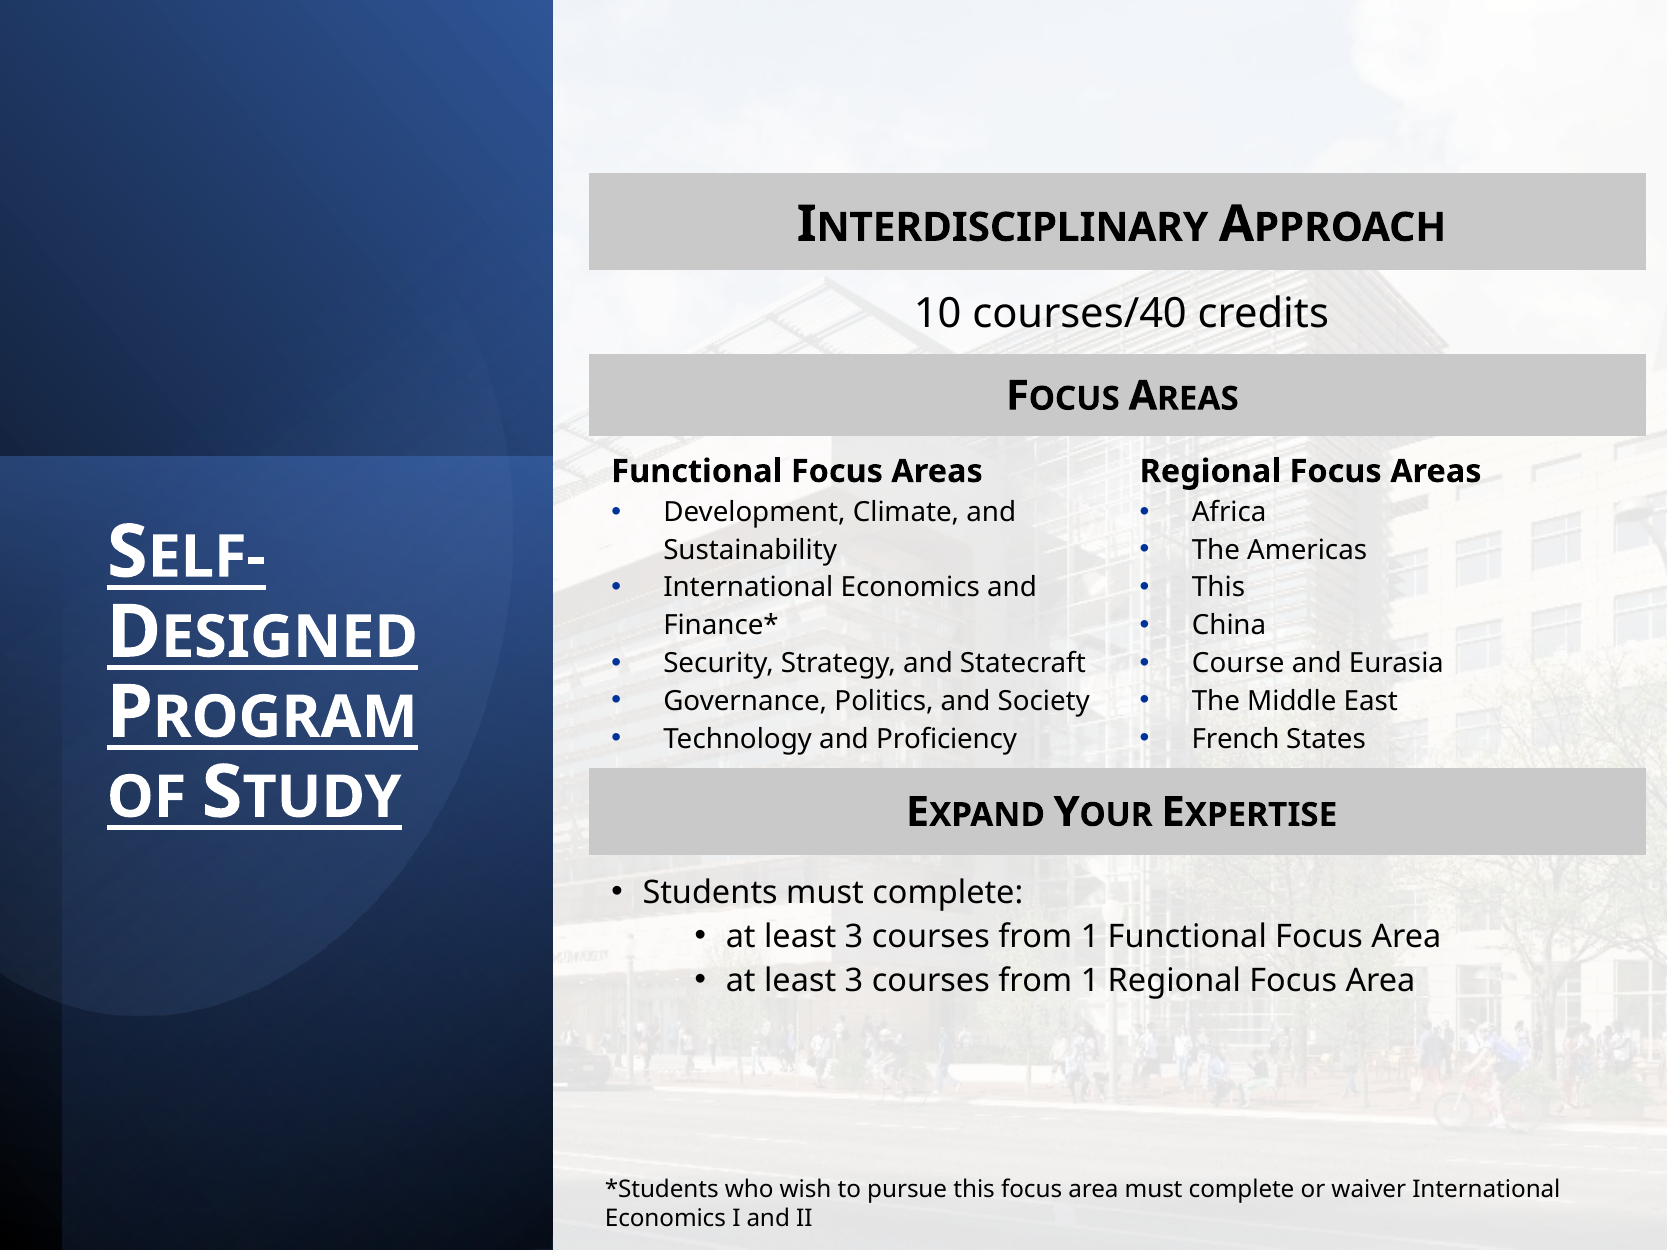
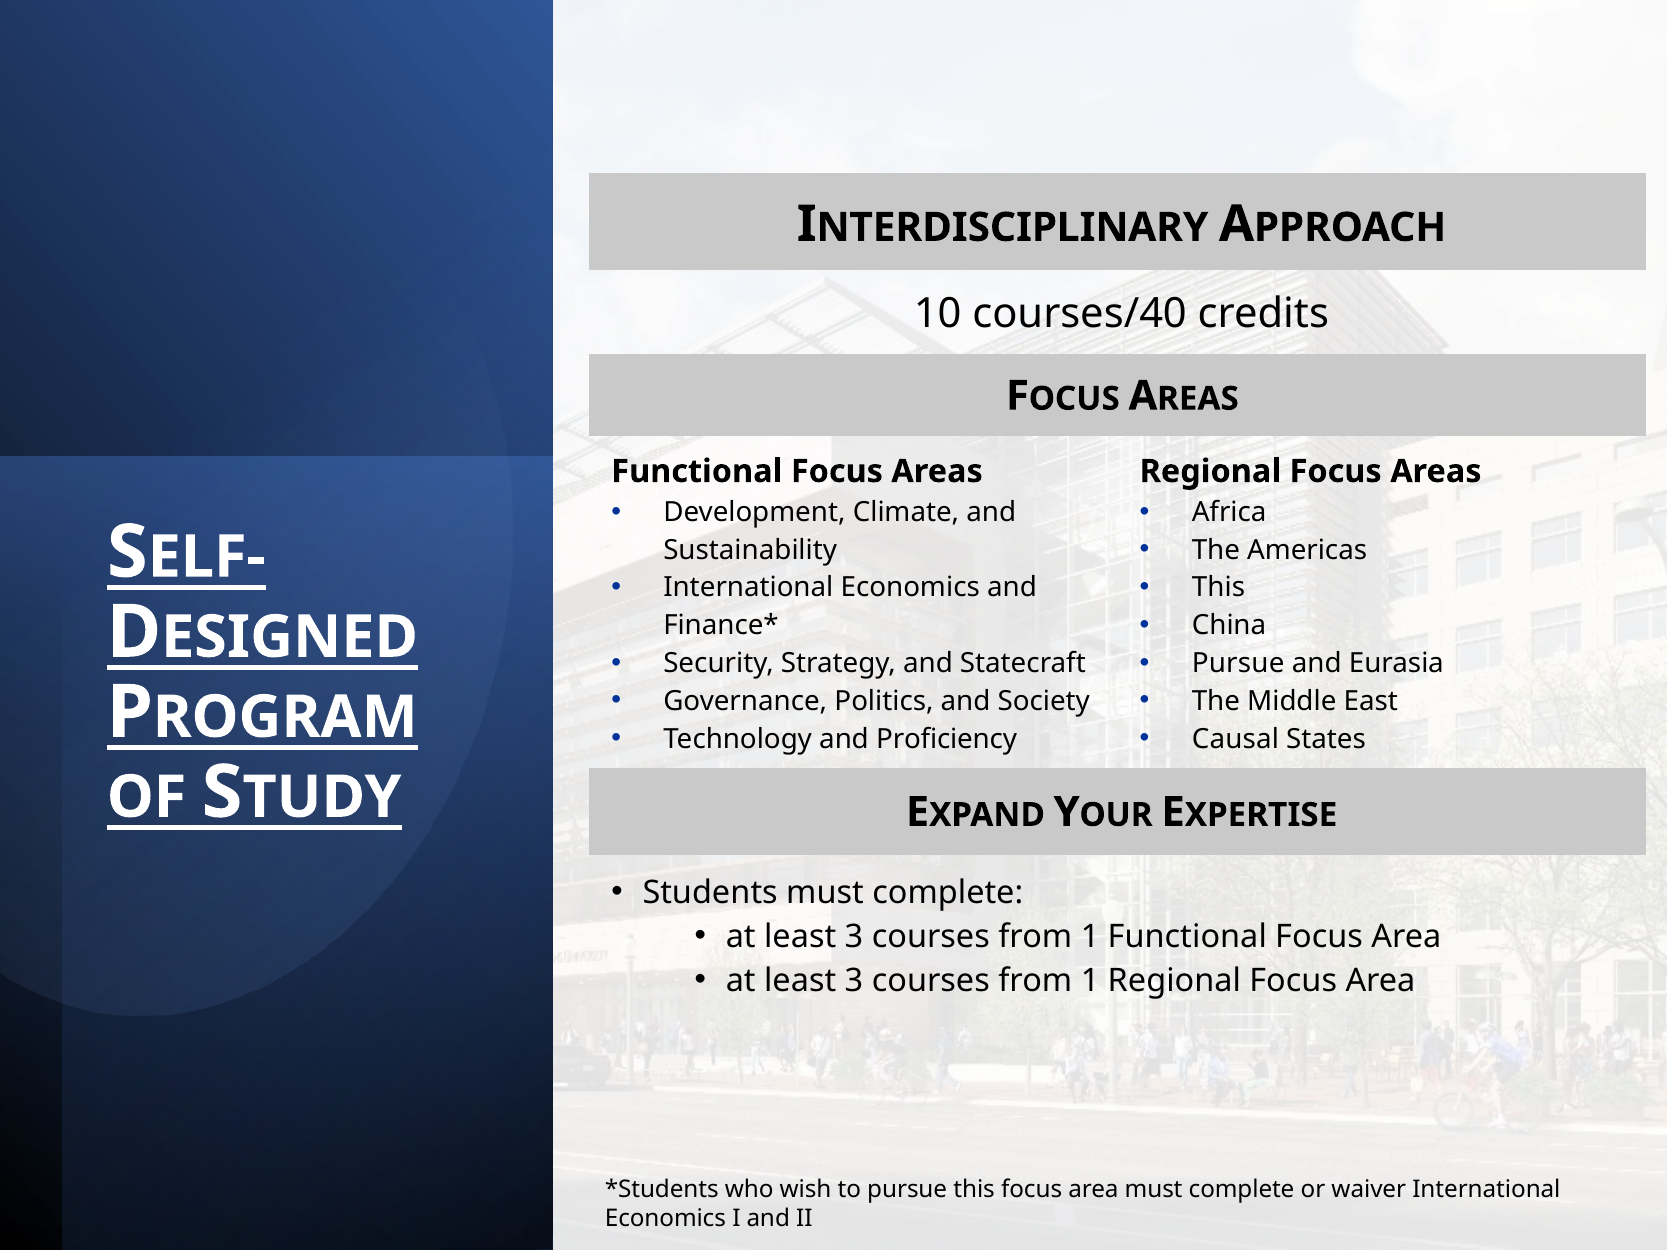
Course: Course -> Pursue (1238, 663)
French: French -> Causal (1235, 739)
